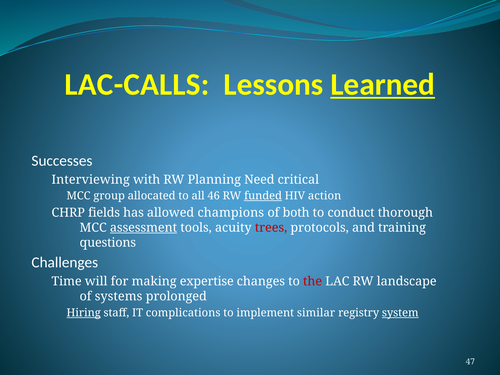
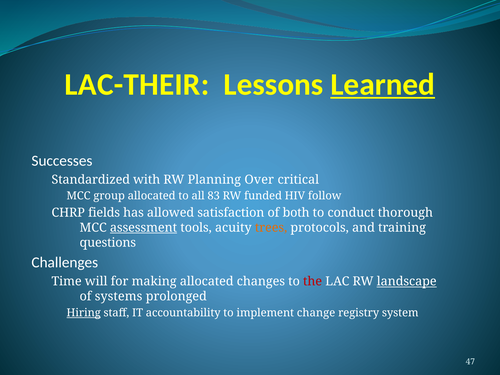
LAC-CALLS: LAC-CALLS -> LAC-THEIR (137, 84)
Interviewing: Interviewing -> Standardized (91, 180)
Need: Need -> Over (259, 180)
46: 46 -> 83 (214, 196)
funded underline: present -> none (263, 196)
action: action -> follow (325, 196)
champions: champions -> satisfaction (231, 213)
trees colour: red -> orange (271, 228)
making expertise: expertise -> allocated (207, 282)
landscape underline: none -> present (407, 282)
complications: complications -> accountability (183, 313)
similar: similar -> change (316, 313)
system underline: present -> none (400, 313)
